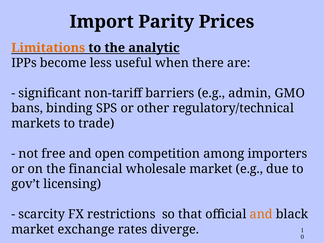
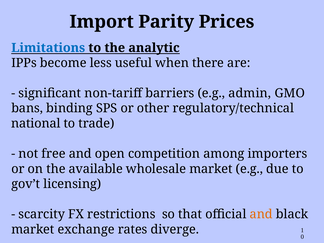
Limitations colour: orange -> blue (48, 48)
markets: markets -> national (36, 123)
financial: financial -> available (96, 169)
